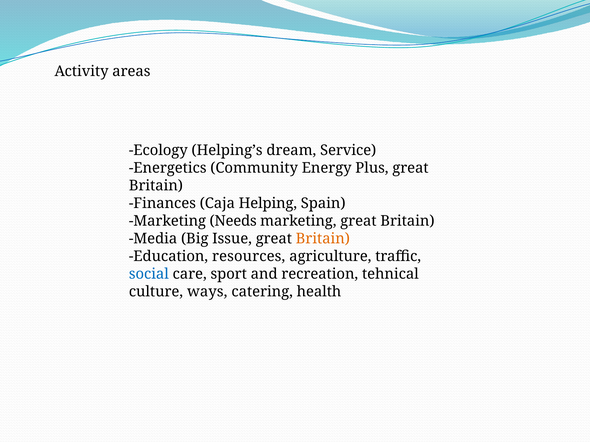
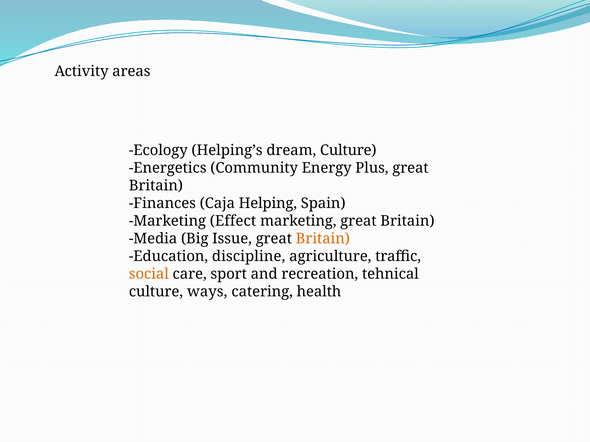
dream Service: Service -> Culture (348, 150)
Needs: Needs -> Effect (233, 221)
resources: resources -> discipline (249, 257)
social colour: blue -> orange (149, 274)
